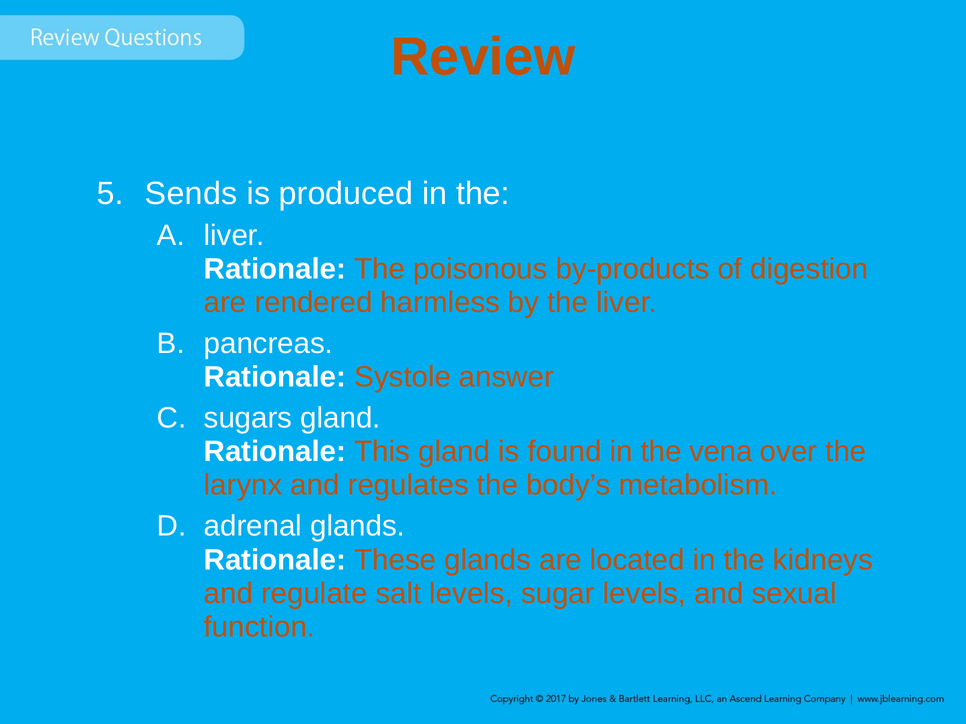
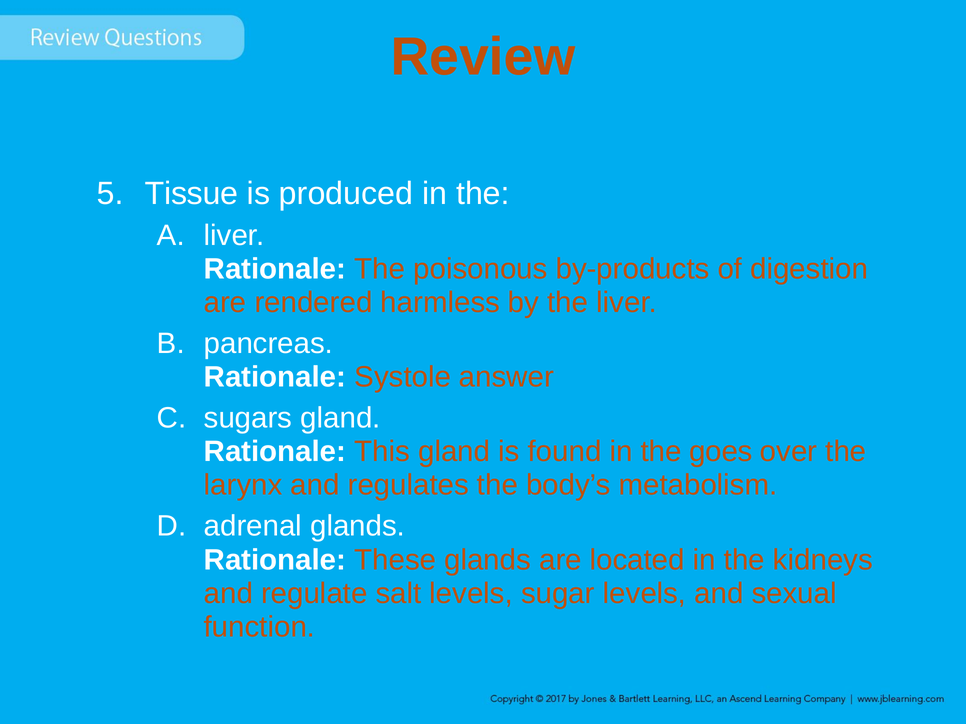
Sends: Sends -> Tissue (192, 194)
vena: vena -> goes (721, 452)
